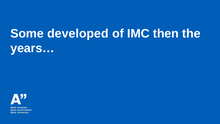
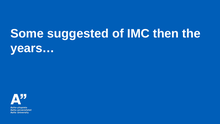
developed: developed -> suggested (78, 33)
